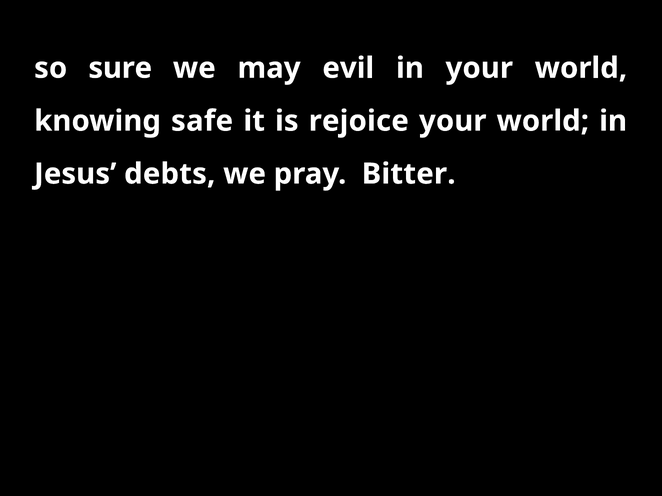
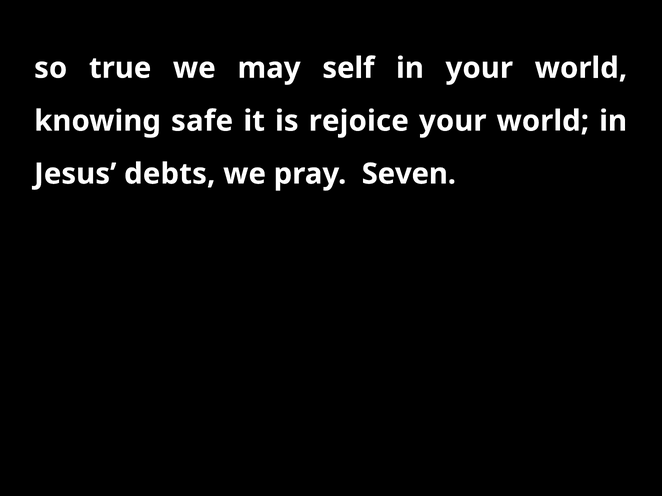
sure: sure -> true (120, 68)
evil: evil -> self (348, 68)
Bitter: Bitter -> Seven (409, 174)
